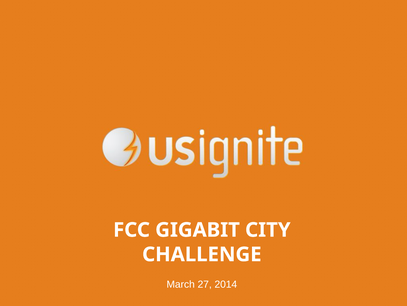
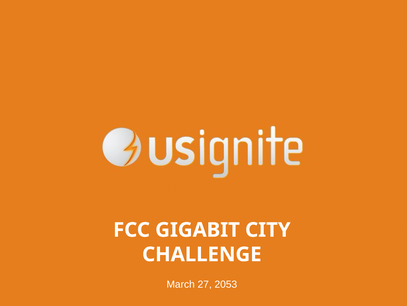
2014: 2014 -> 2053 (226, 284)
